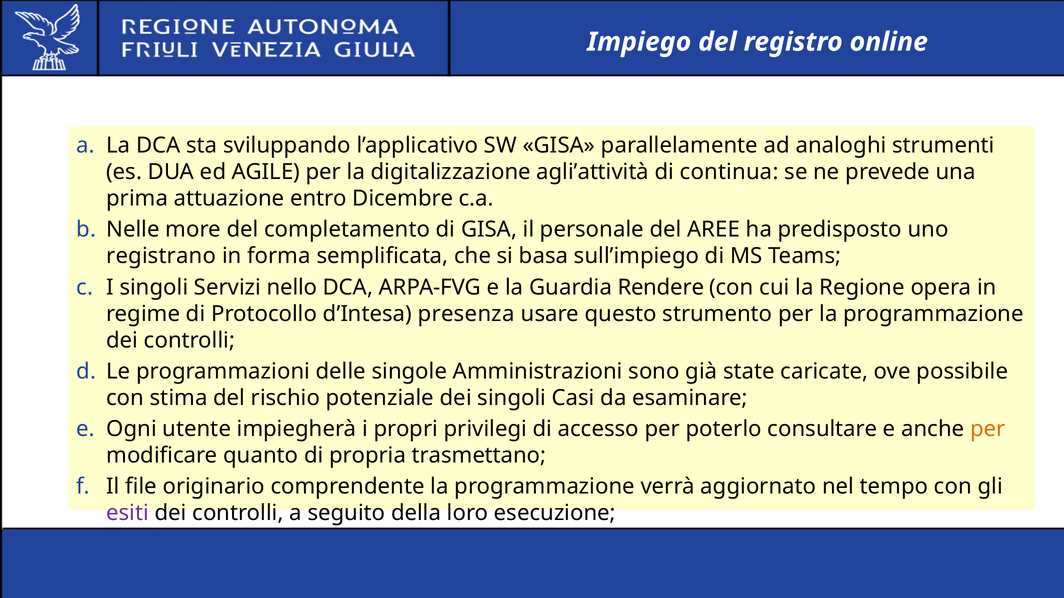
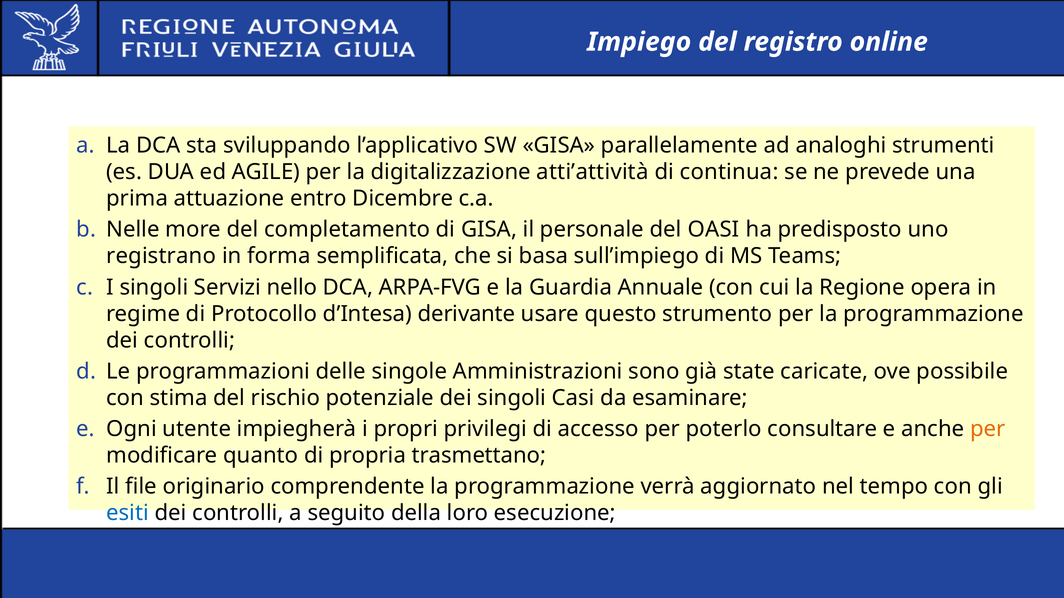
agli’attività: agli’attività -> atti’attività (593, 172)
AREE: AREE -> OASI (714, 230)
Rendere: Rendere -> Annuale (661, 287)
presenza: presenza -> derivante (466, 314)
esiti colour: purple -> blue (128, 514)
